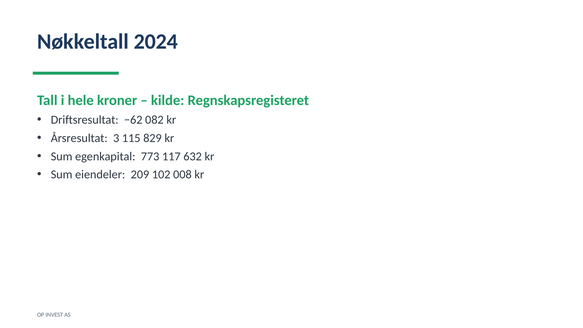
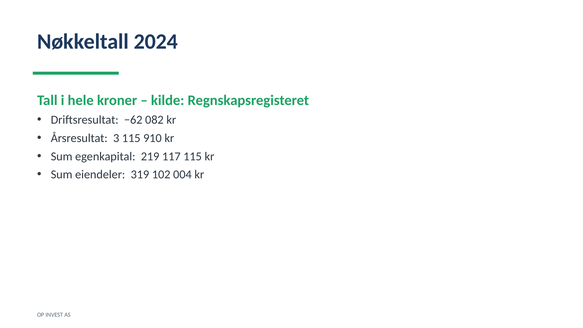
829: 829 -> 910 (152, 138)
773: 773 -> 219 (150, 156)
117 632: 632 -> 115 (193, 156)
209: 209 -> 319 (140, 175)
008: 008 -> 004 (182, 175)
